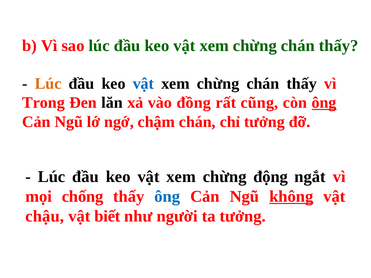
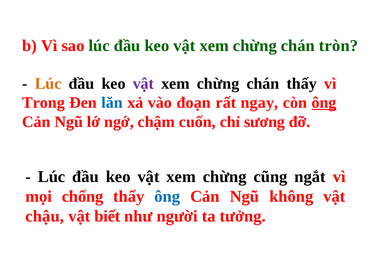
thấy: thấy -> tròn (339, 46)
vật colour: blue -> purple (143, 84)
lăn colour: black -> blue (112, 103)
đồng: đồng -> đoạn (194, 103)
cũng: cũng -> ngay (259, 103)
chậm chán: chán -> cuốn (197, 122)
chỉ tưởng: tưởng -> sương (265, 122)
động: động -> cũng (271, 177)
không underline: present -> none (291, 197)
